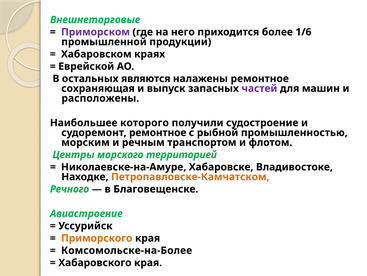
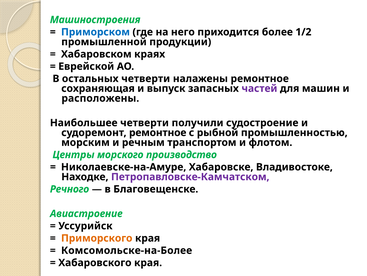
Внешнеторговые: Внешнеторговые -> Машиностроения (95, 20)
Приморском colour: purple -> blue (95, 32)
1/6: 1/6 -> 1/2 (303, 32)
остальных являются: являются -> четверти (146, 78)
Наибольшее которого: которого -> четверти (145, 123)
территорией: территорией -> производство (181, 154)
Петропавловске-Камчатском colour: orange -> purple (190, 176)
